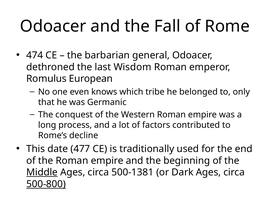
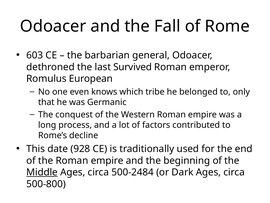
474: 474 -> 603 (35, 55)
Wisdom: Wisdom -> Survived (133, 67)
477: 477 -> 928 (80, 149)
500-1381: 500-1381 -> 500-2484 (133, 172)
500-800 underline: present -> none (46, 184)
